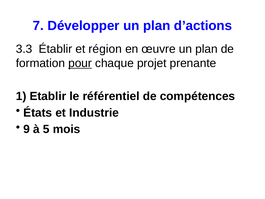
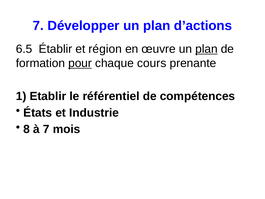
3.3: 3.3 -> 6.5 (24, 49)
plan underline: none -> present (206, 49)
projet: projet -> cours (152, 63)
9: 9 -> 8 (27, 129)
à 5: 5 -> 7 (46, 129)
